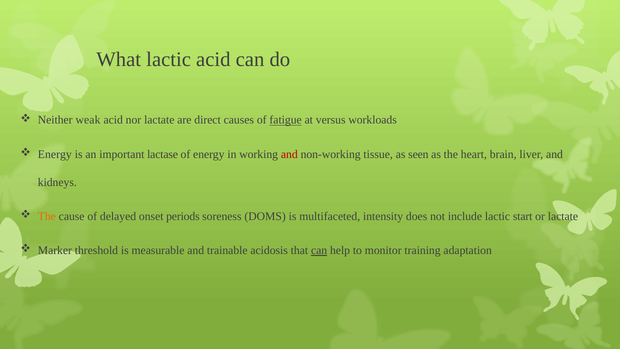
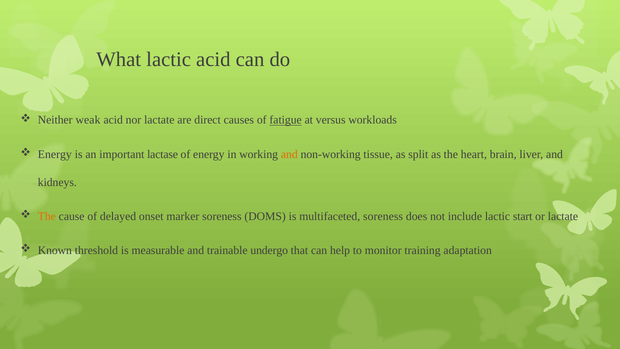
and colour: red -> orange (289, 154)
seen: seen -> split (418, 154)
periods: periods -> marker (183, 216)
multifaceted intensity: intensity -> soreness (383, 216)
Marker: Marker -> Known (55, 250)
acidosis: acidosis -> undergo (269, 250)
can underline: present -> none (319, 250)
